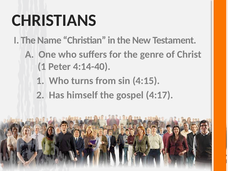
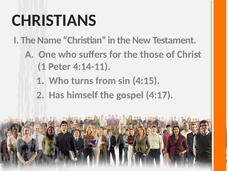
genre: genre -> those (152, 54)
4:14-40: 4:14-40 -> 4:14-11 (92, 67)
